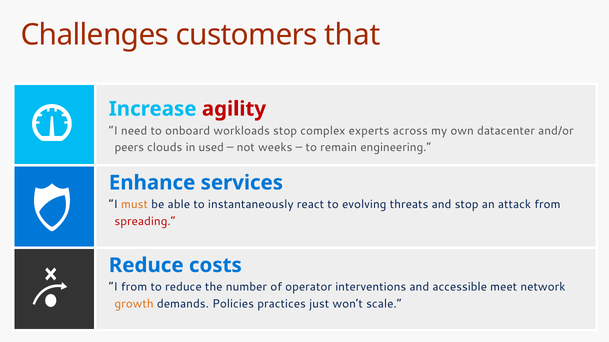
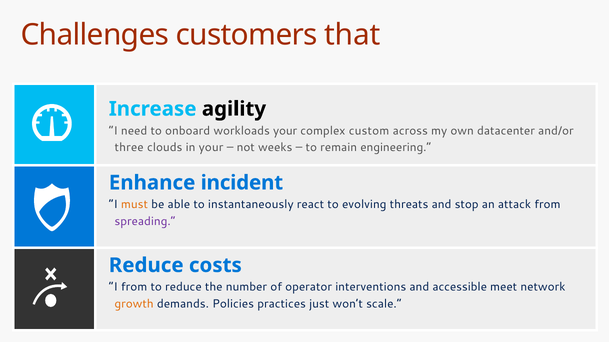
agility colour: red -> black (234, 109)
workloads stop: stop -> your (285, 131)
experts: experts -> custom (369, 131)
peers: peers -> three (129, 148)
in used: used -> your (211, 148)
services: services -> incident (242, 183)
spreading colour: red -> purple (145, 222)
